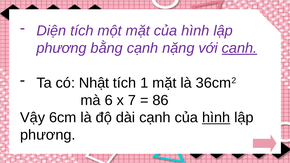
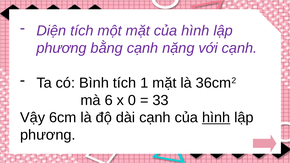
cạnh underline: present -> none (239, 48)
Nhật: Nhật -> Bình (94, 83)
7: 7 -> 0 (132, 100)
86: 86 -> 33 (161, 100)
